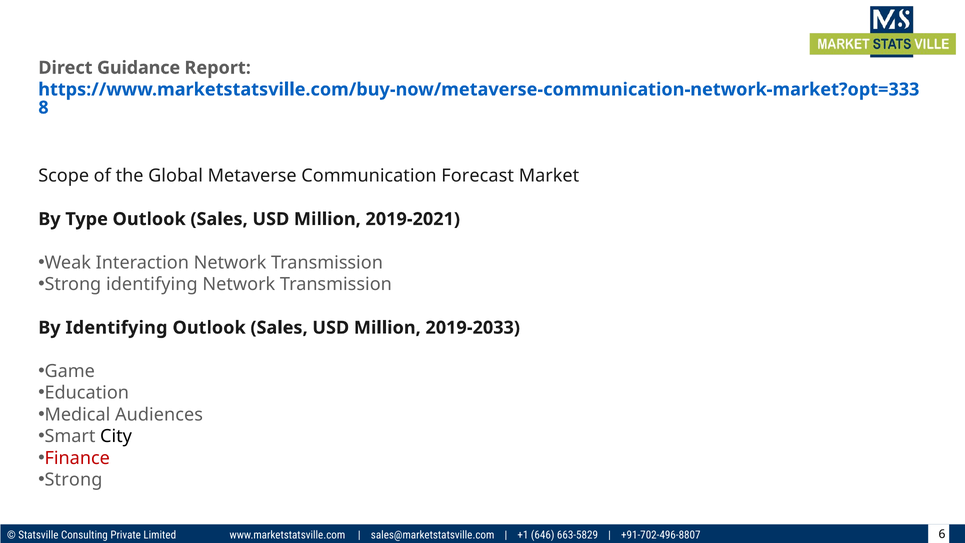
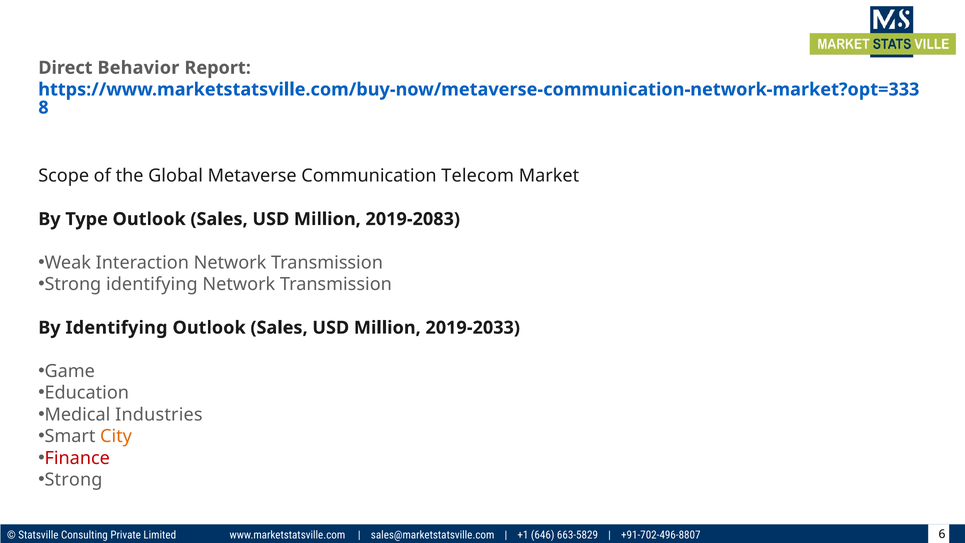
Guidance: Guidance -> Behavior (138, 68)
Forecast: Forecast -> Telecom (478, 176)
2019-2021: 2019-2021 -> 2019-2083 (413, 219)
Audiences: Audiences -> Industries (159, 414)
City colour: black -> orange (116, 436)
